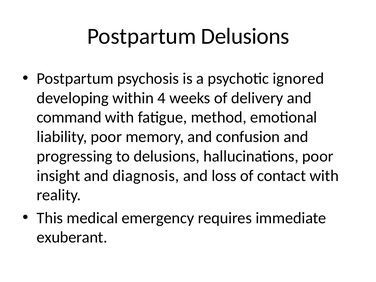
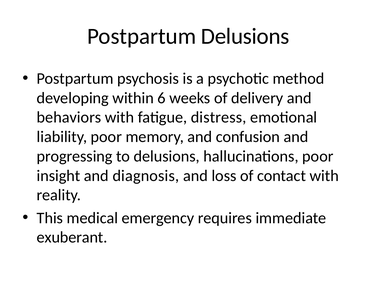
ignored: ignored -> method (298, 79)
4: 4 -> 6 (162, 98)
command: command -> behaviors (69, 117)
method: method -> distress (219, 117)
